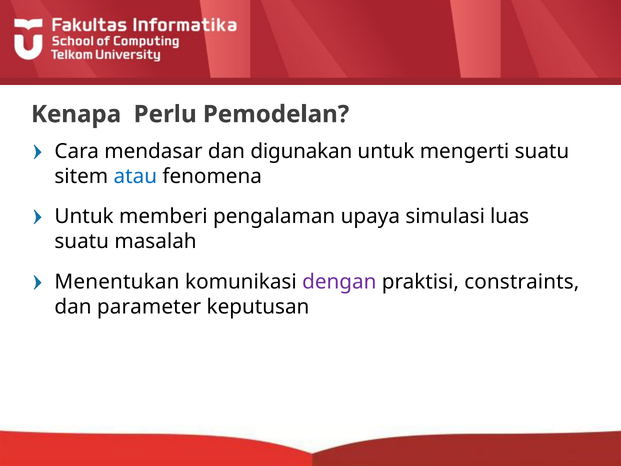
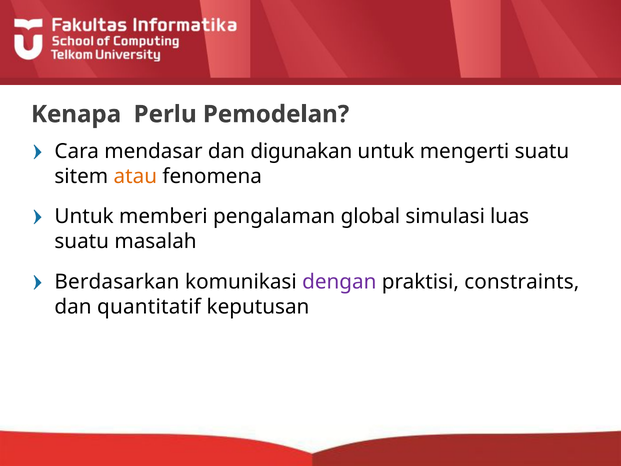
atau colour: blue -> orange (135, 176)
upaya: upaya -> global (370, 216)
Menentukan: Menentukan -> Berdasarkan (117, 282)
parameter: parameter -> quantitatif (149, 307)
